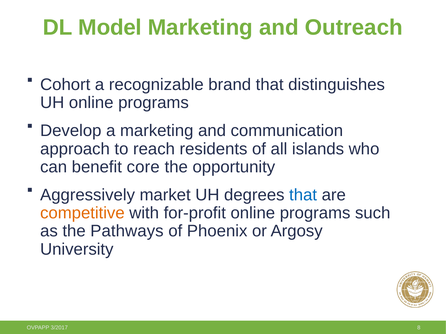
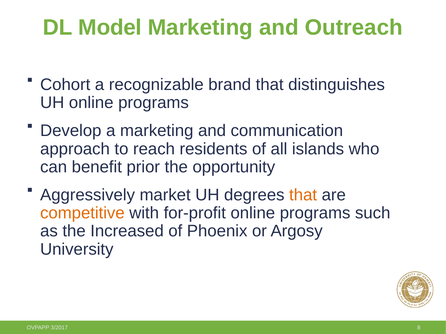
core: core -> prior (143, 167)
that colour: blue -> orange (303, 195)
Pathways: Pathways -> Increased (127, 231)
